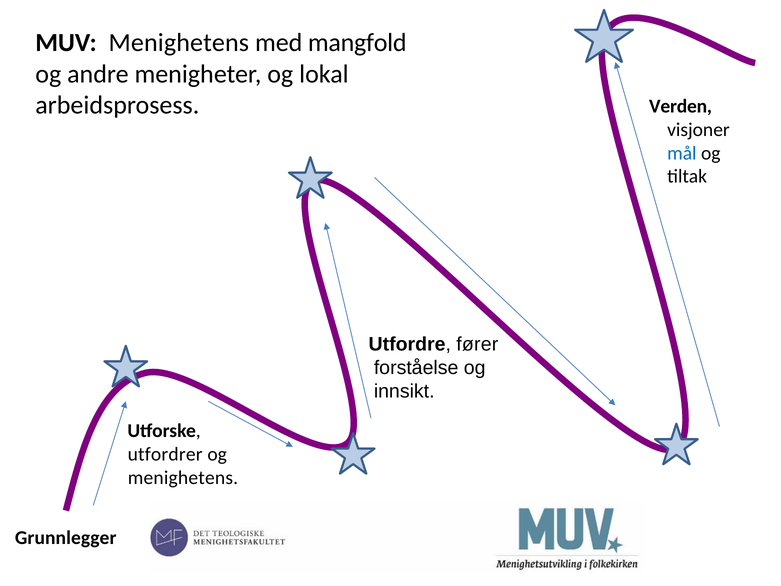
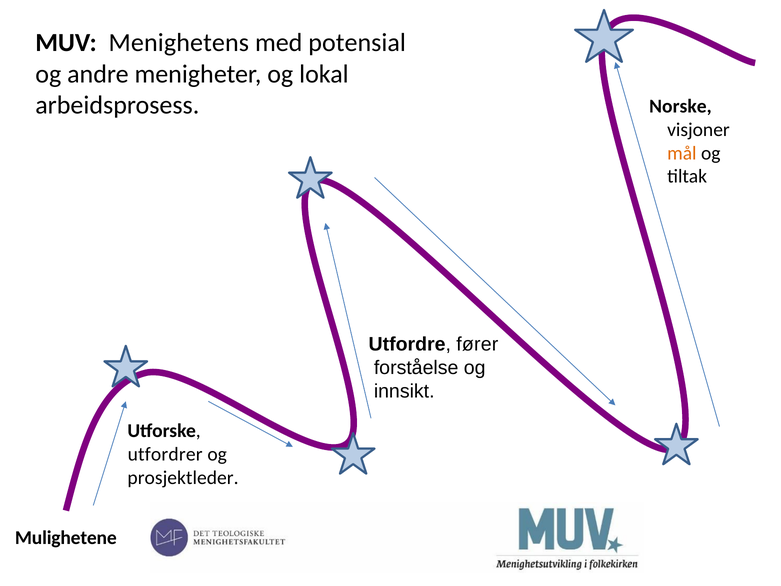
mangfold: mangfold -> potensial (357, 43)
Verden: Verden -> Norske (680, 106)
mål colour: blue -> orange (682, 153)
menighetens: menighetens -> prosjektleder (183, 478)
Grunnlegger: Grunnlegger -> Mulighetene (66, 537)
